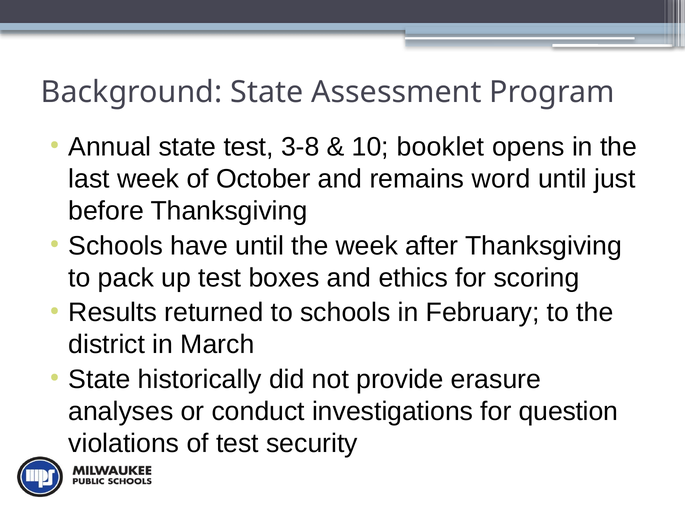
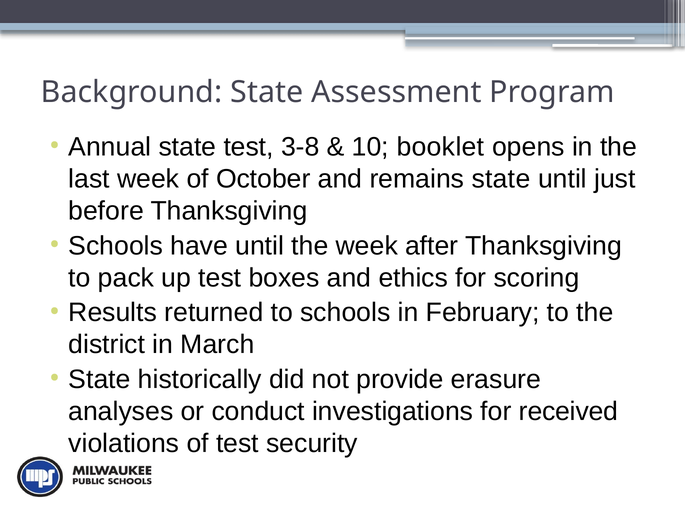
remains word: word -> state (501, 179)
question: question -> received (568, 411)
